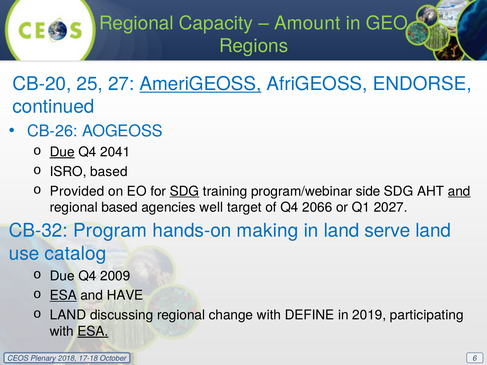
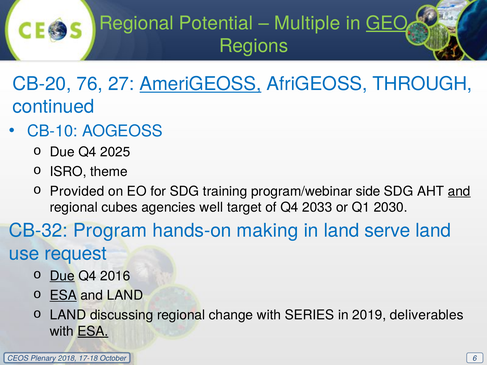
Capacity: Capacity -> Potential (216, 23)
Amount: Amount -> Multiple (307, 23)
GEO underline: none -> present (387, 23)
25: 25 -> 76 (90, 84)
ENDORSE: ENDORSE -> THROUGH (422, 84)
CB-26: CB-26 -> CB-10 (52, 131)
Due underline: present -> none (62, 152)
2041: 2041 -> 2025 (115, 152)
ISRO based: based -> theme (109, 172)
SDG underline: present -> none (185, 191)
regional based: based -> cubes (120, 208)
2066: 2066 -> 2033 (317, 208)
2027: 2027 -> 2030 (391, 208)
catalog: catalog -> request (76, 254)
Due underline: none -> present (62, 276)
2009: 2009 -> 2016 (115, 276)
and HAVE: HAVE -> LAND (125, 296)
DEFINE: DEFINE -> SERIES (310, 315)
participating: participating -> deliverables (427, 315)
